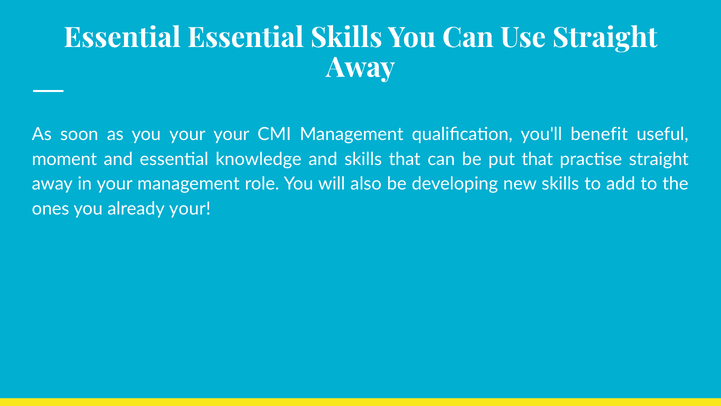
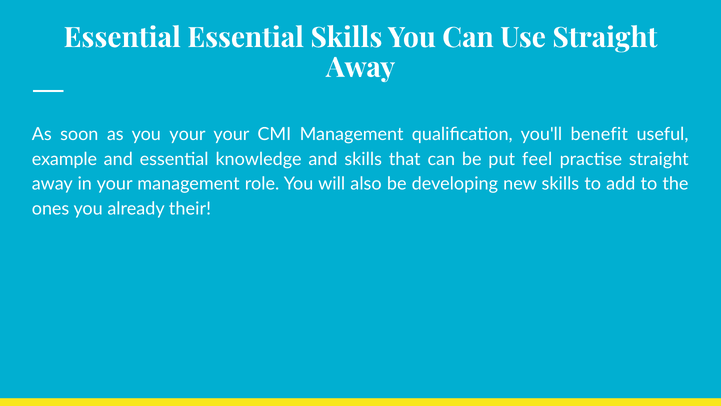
moment: moment -> example (64, 159)
put that: that -> feel (537, 159)
already your: your -> their (190, 209)
